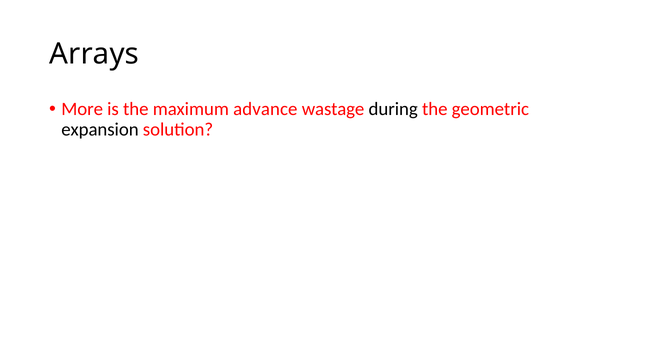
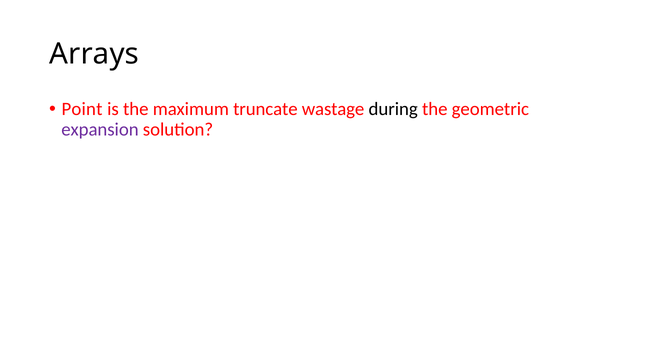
More: More -> Point (82, 109)
advance: advance -> truncate (265, 109)
expansion colour: black -> purple (100, 129)
